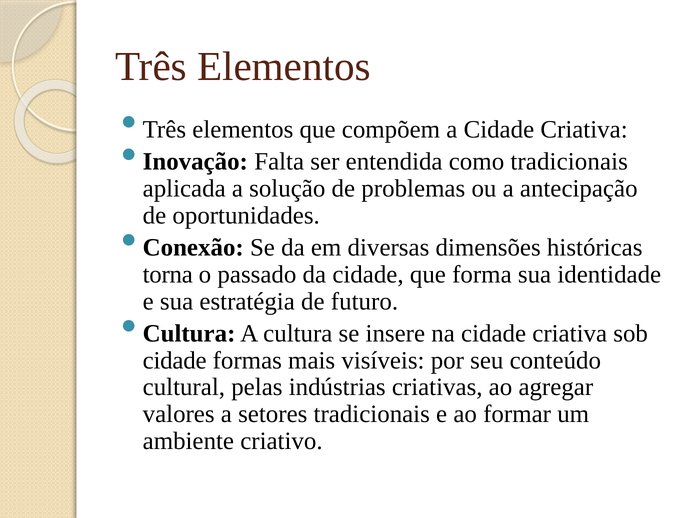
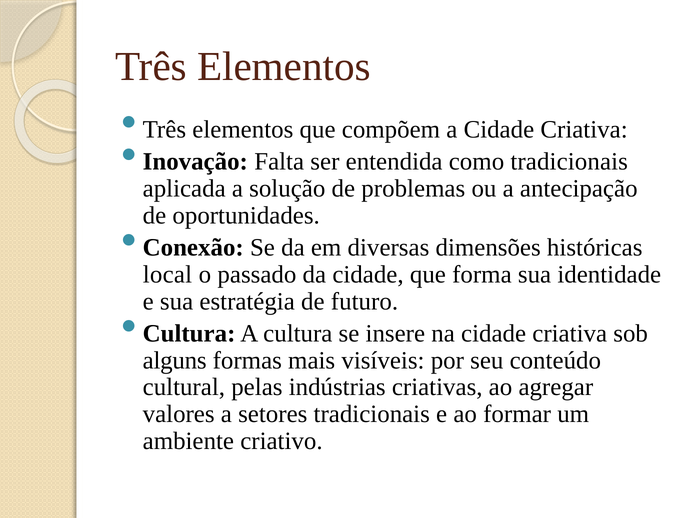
torna: torna -> local (167, 274)
cidade: cidade -> alguns (175, 360)
